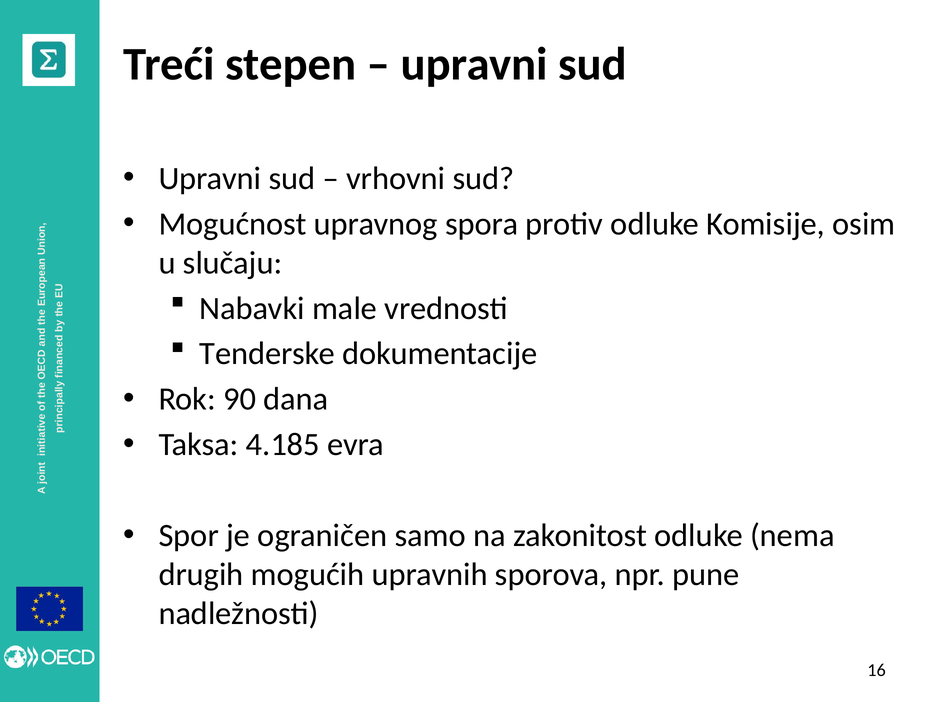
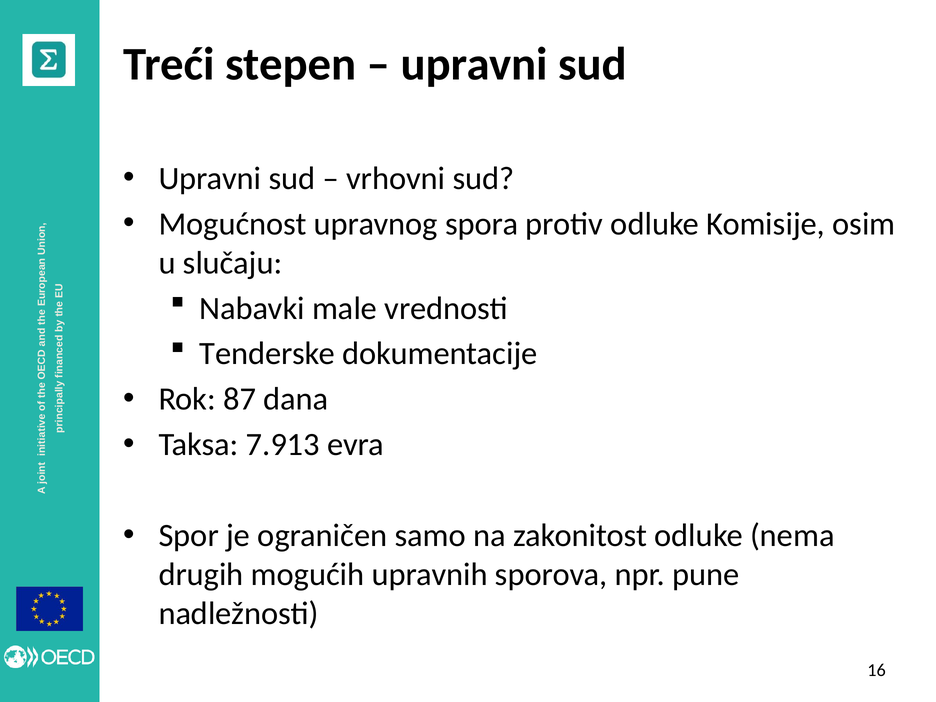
90: 90 -> 87 (240, 399)
4.185: 4.185 -> 7.913 (283, 445)
